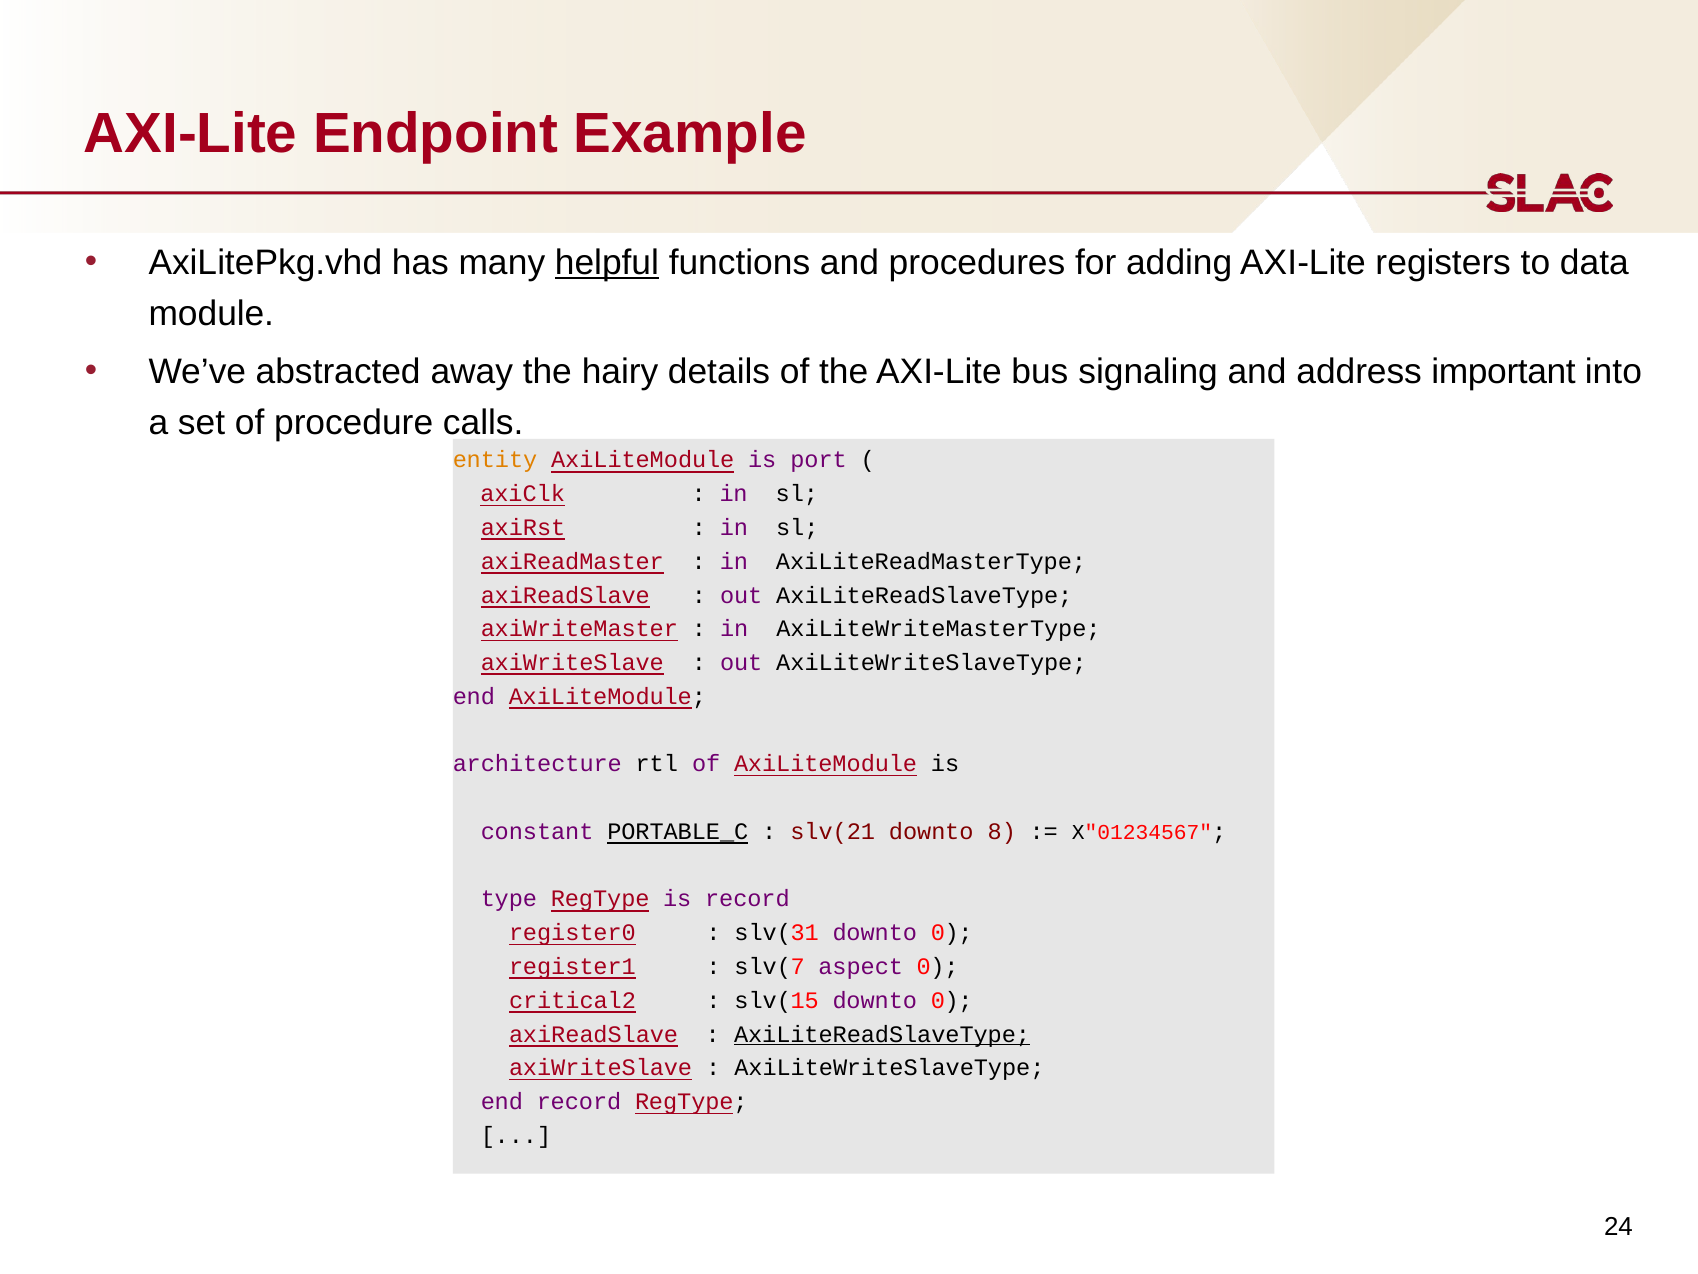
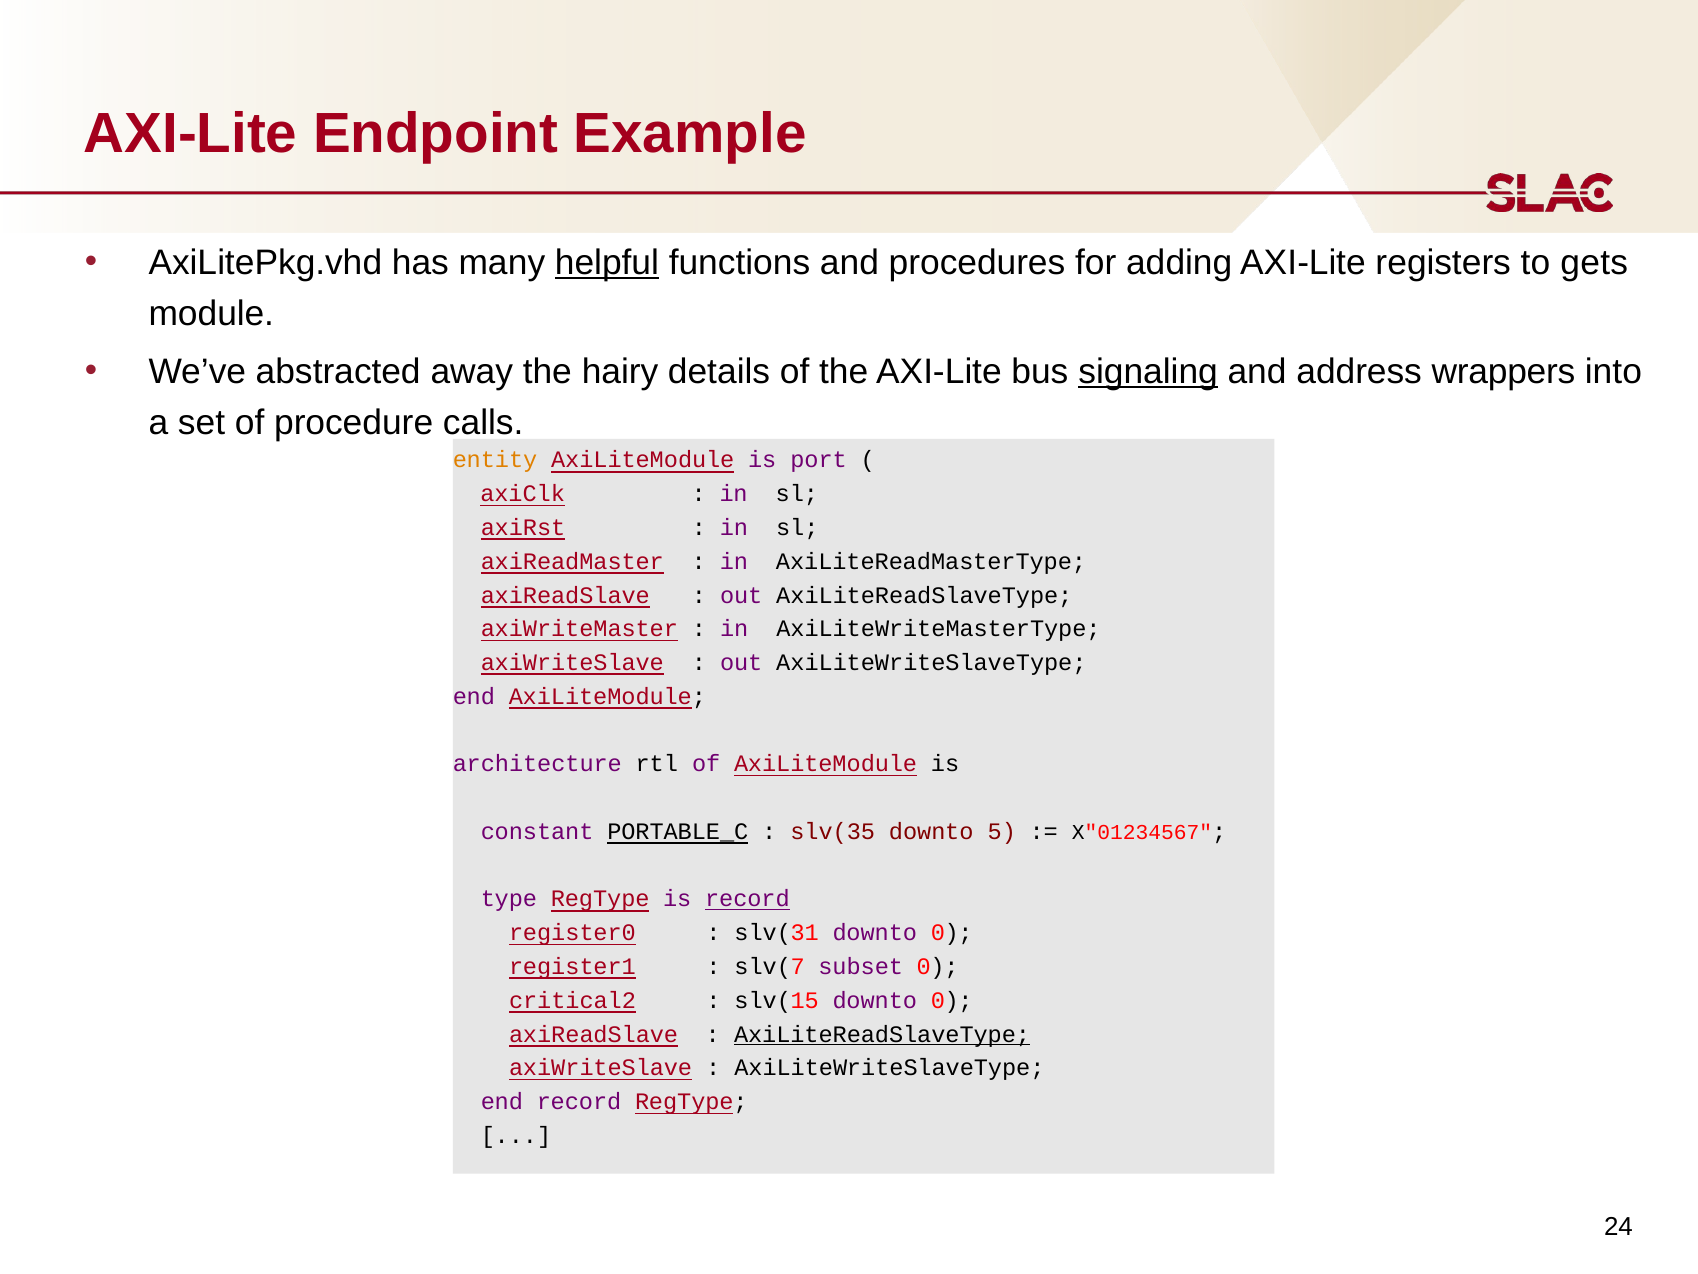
data: data -> gets (1594, 263)
signaling underline: none -> present (1148, 372)
important: important -> wrappers (1503, 372)
slv(21: slv(21 -> slv(35 (833, 831)
8: 8 -> 5 (1002, 831)
record underline: none -> present (747, 899)
aspect: aspect -> subset (861, 966)
